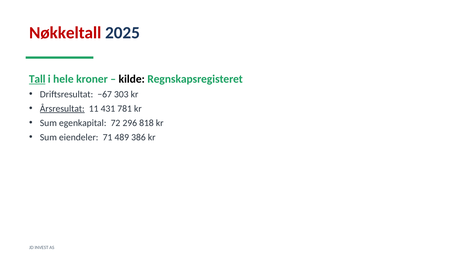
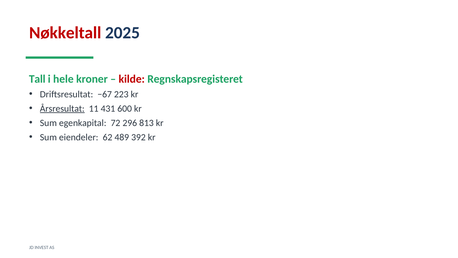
Tall underline: present -> none (37, 79)
kilde colour: black -> red (132, 79)
303: 303 -> 223 (121, 94)
781: 781 -> 600 (125, 108)
818: 818 -> 813 (146, 123)
71: 71 -> 62 (108, 137)
386: 386 -> 392 (138, 137)
